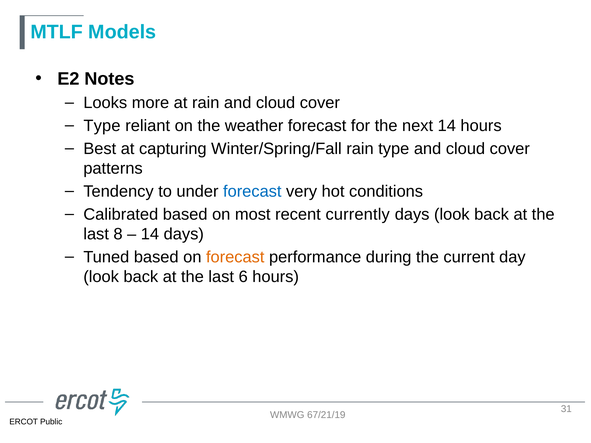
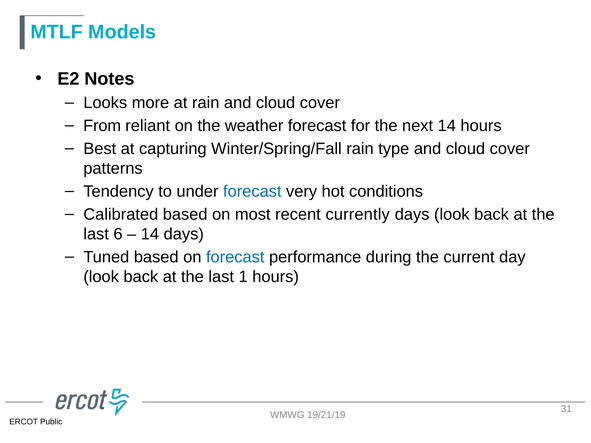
Type: Type -> From (102, 126)
8: 8 -> 6 (118, 234)
forecast colour: orange -> blue (235, 257)
6: 6 -> 1 (243, 277)
67/21/19: 67/21/19 -> 19/21/19 (326, 415)
